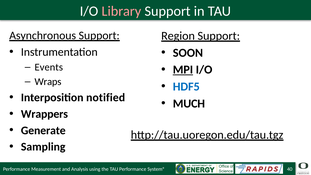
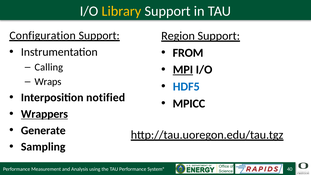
Library colour: pink -> yellow (121, 11)
Asynchronous: Asynchronous -> Configuration (43, 36)
SOON: SOON -> FROM (188, 53)
Events: Events -> Calling (49, 67)
MUCH: MUCH -> MPICC (189, 104)
Wrappers underline: none -> present (44, 114)
